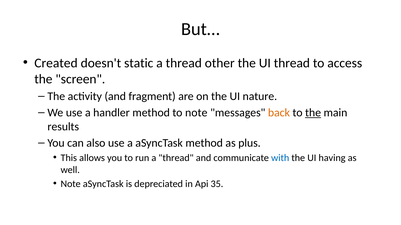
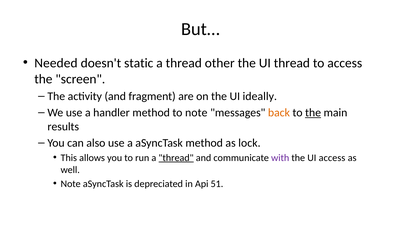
Created: Created -> Needed (56, 63)
nature: nature -> ideally (260, 96)
plus: plus -> lock (249, 143)
thread underline: none -> present (176, 158)
with colour: blue -> purple (280, 158)
UI having: having -> access (332, 158)
35: 35 -> 51 (217, 184)
